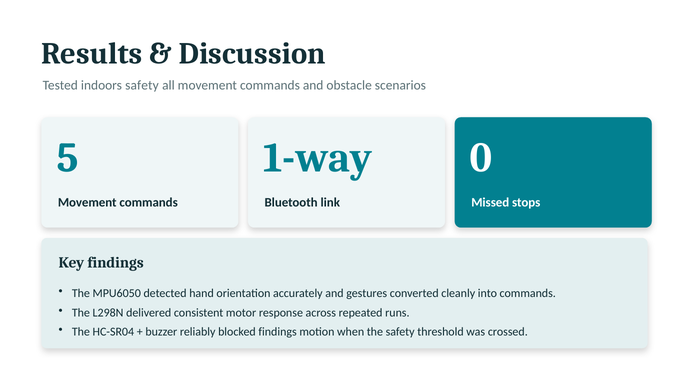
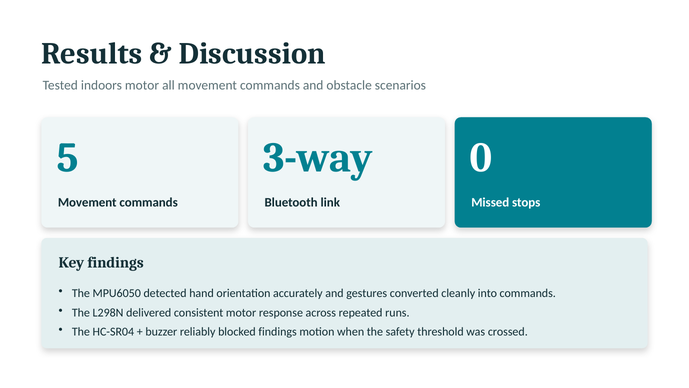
indoors safety: safety -> motor (142, 85)
1-way: 1-way -> 3-way (318, 158)
